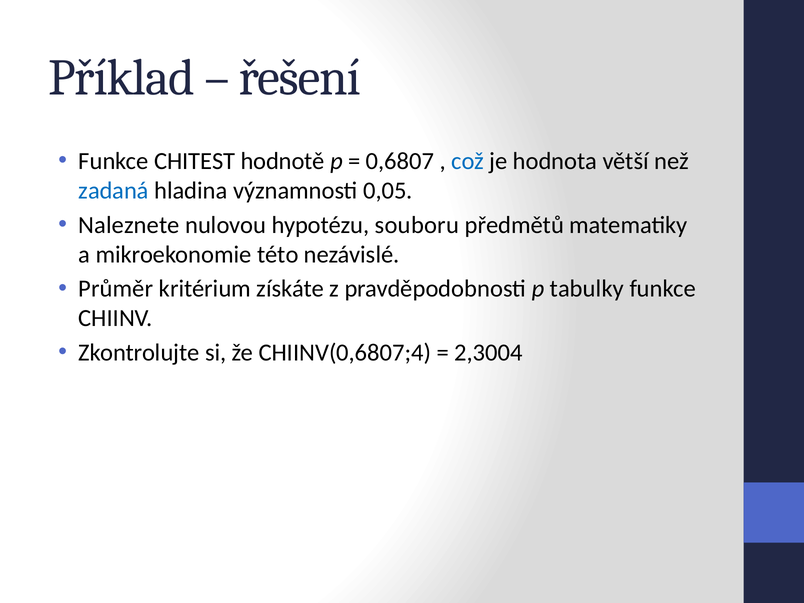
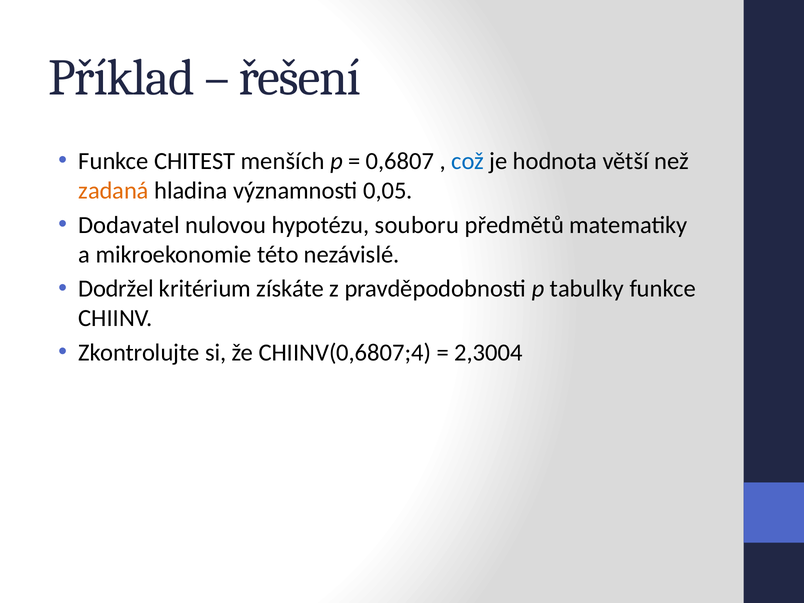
hodnotě: hodnotě -> menších (283, 161)
zadaná colour: blue -> orange (114, 191)
Naleznete: Naleznete -> Dodavatel (129, 225)
Průměr: Průměr -> Dodržel (116, 289)
